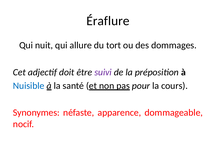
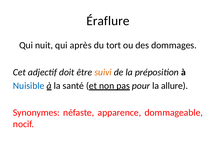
allure: allure -> après (81, 45)
suivi colour: purple -> orange (103, 72)
cours: cours -> allure (175, 86)
